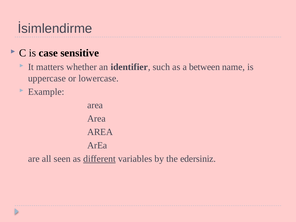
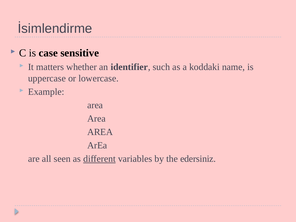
between: between -> koddaki (204, 67)
